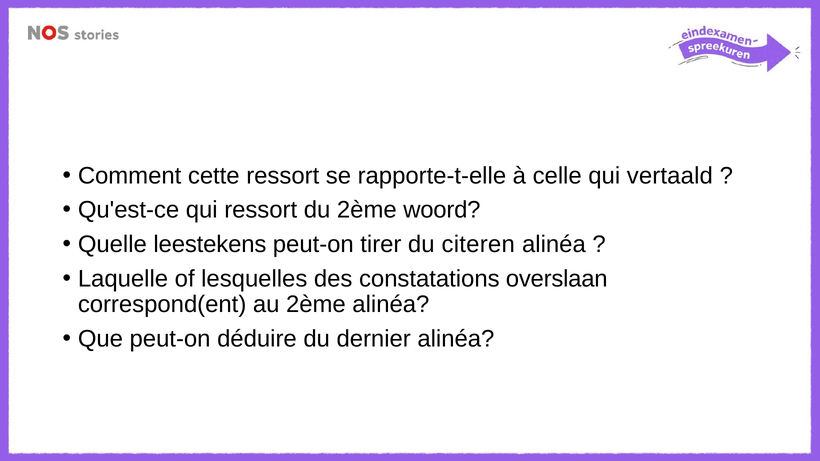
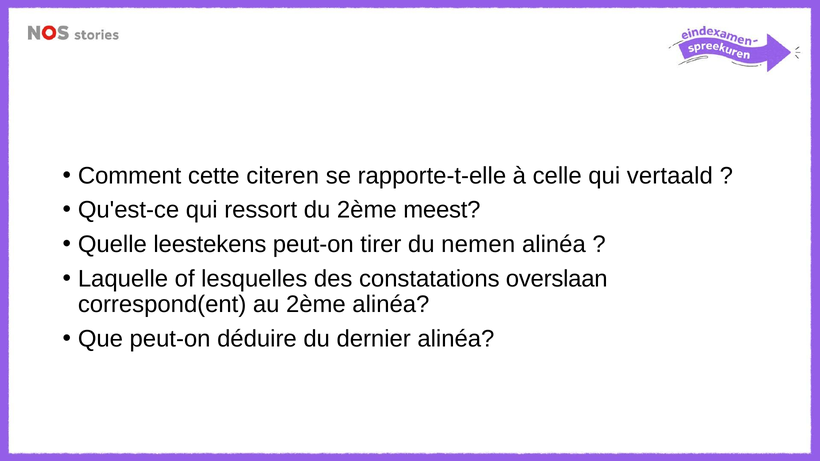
cette ressort: ressort -> citeren (283, 176)
woord: woord -> meest (442, 210)
citeren: citeren -> nemen (478, 244)
